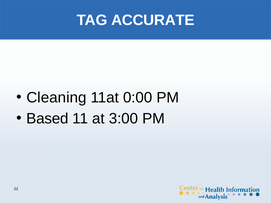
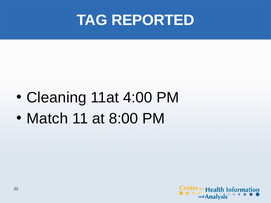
ACCURATE: ACCURATE -> REPORTED (153, 20)
0:00: 0:00 -> 4:00 (138, 98)
Based: Based -> Match (47, 119)
3:00: 3:00 -> 8:00 (123, 119)
